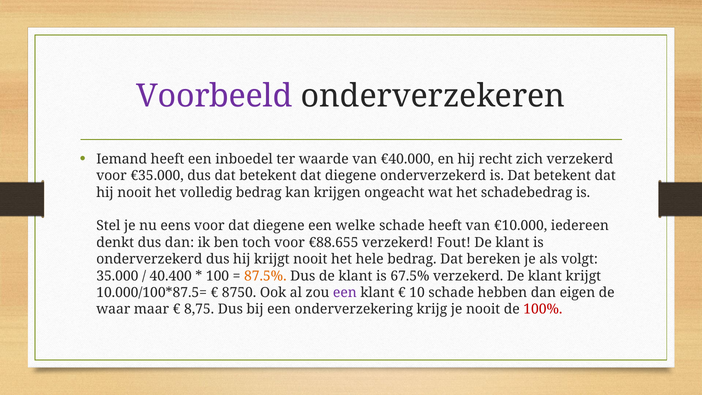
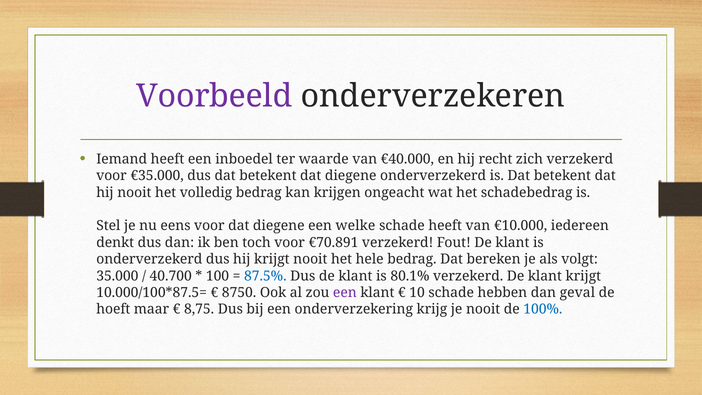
€88.655: €88.655 -> €70.891 (333, 242)
40.400: 40.400 -> 40.700 (171, 276)
87.5% colour: orange -> blue (265, 276)
67.5%: 67.5% -> 80.1% (410, 276)
eigen: eigen -> geval (577, 292)
waar: waar -> hoeft (113, 309)
100% colour: red -> blue (543, 309)
